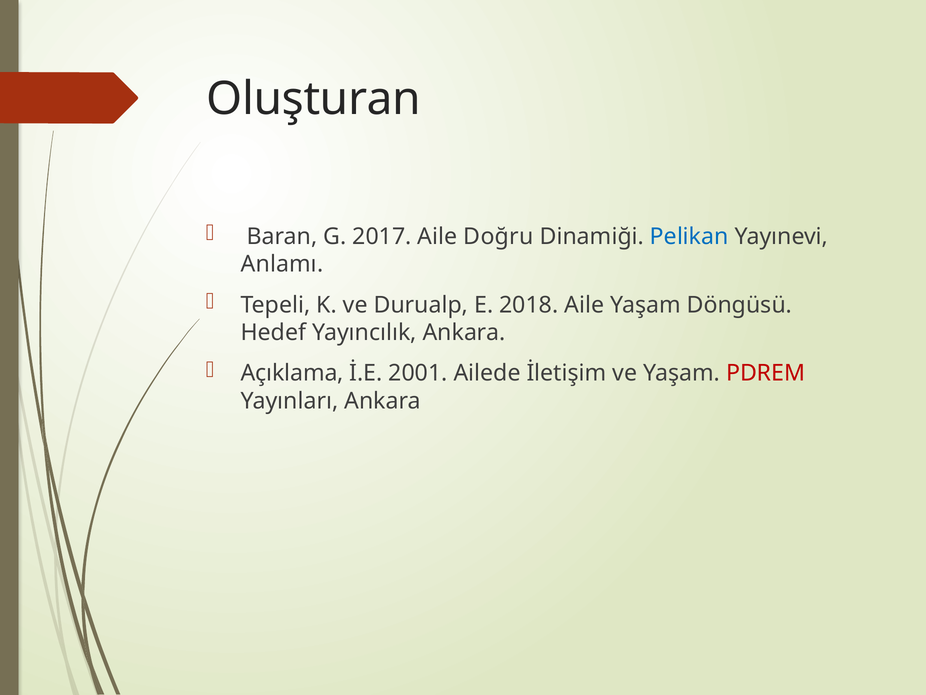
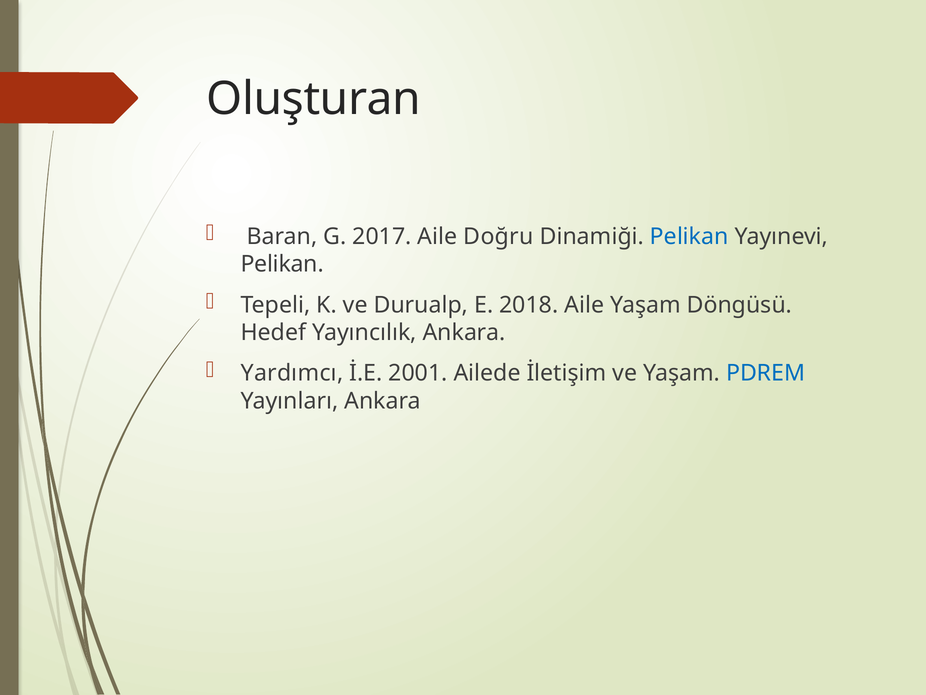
Anlamı: Anlamı -> Pelikan (282, 264)
Açıklama: Açıklama -> Yardımcı (292, 373)
PDREM colour: red -> blue (766, 373)
